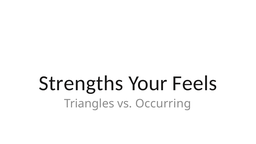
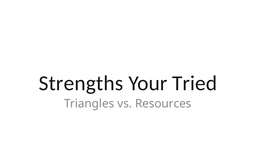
Feels: Feels -> Tried (195, 83)
Occurring: Occurring -> Resources (163, 104)
